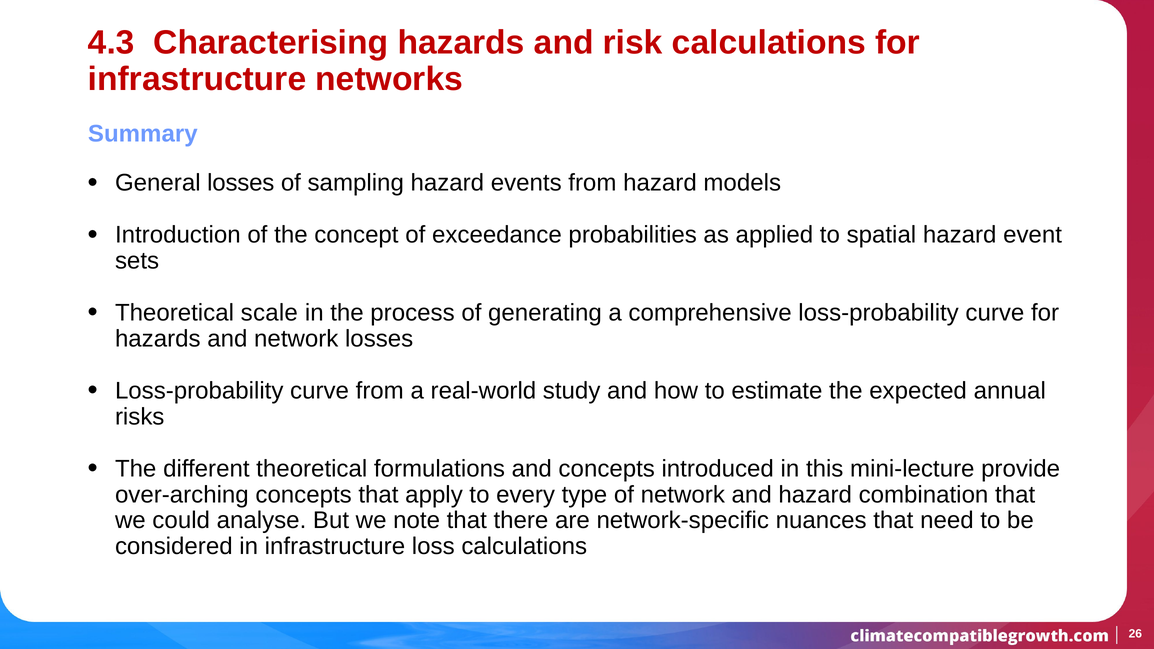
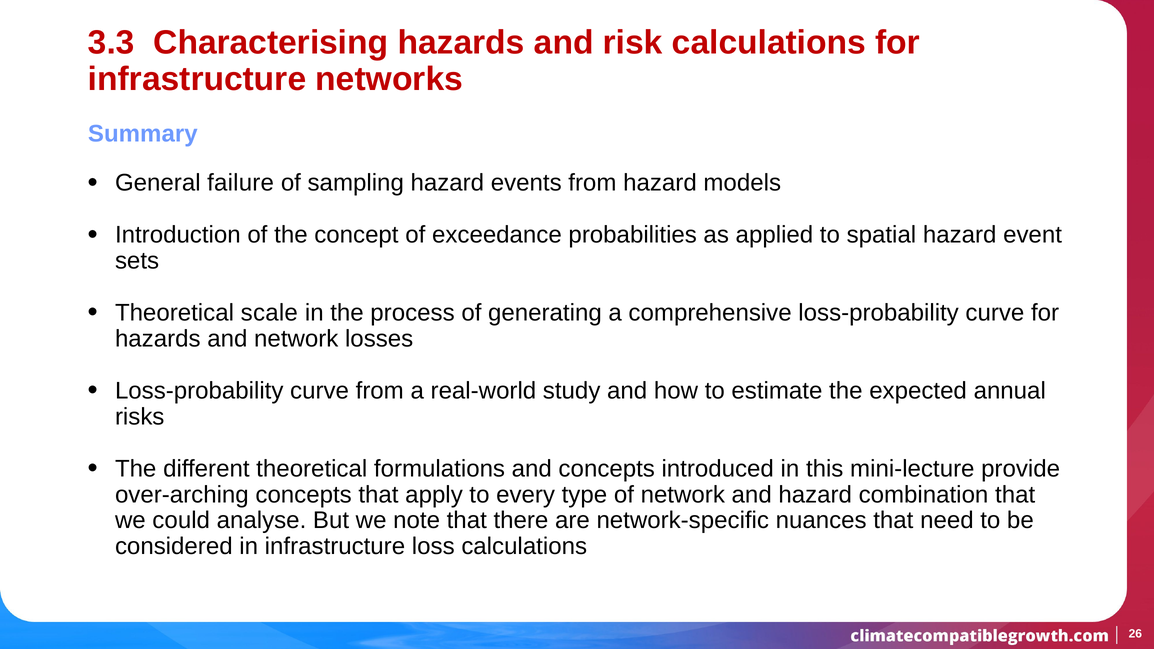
4.3: 4.3 -> 3.3 (111, 43)
General losses: losses -> failure (241, 183)
